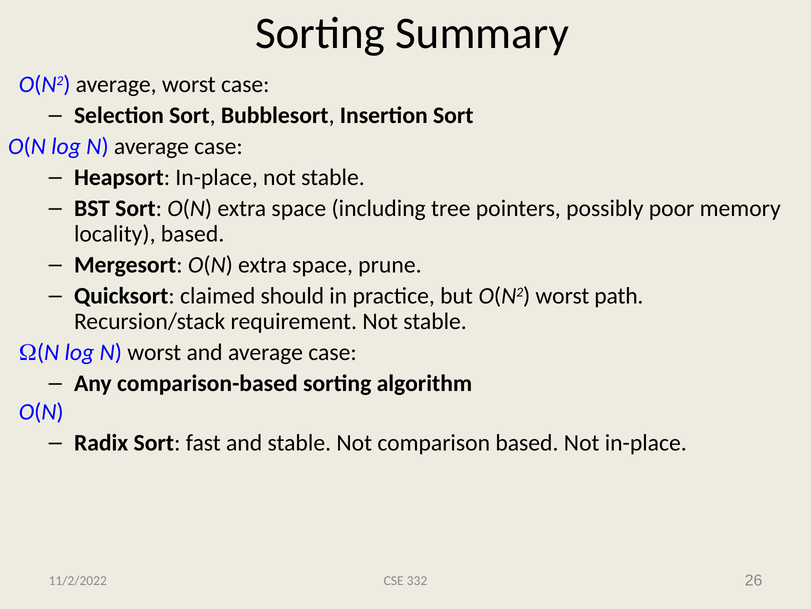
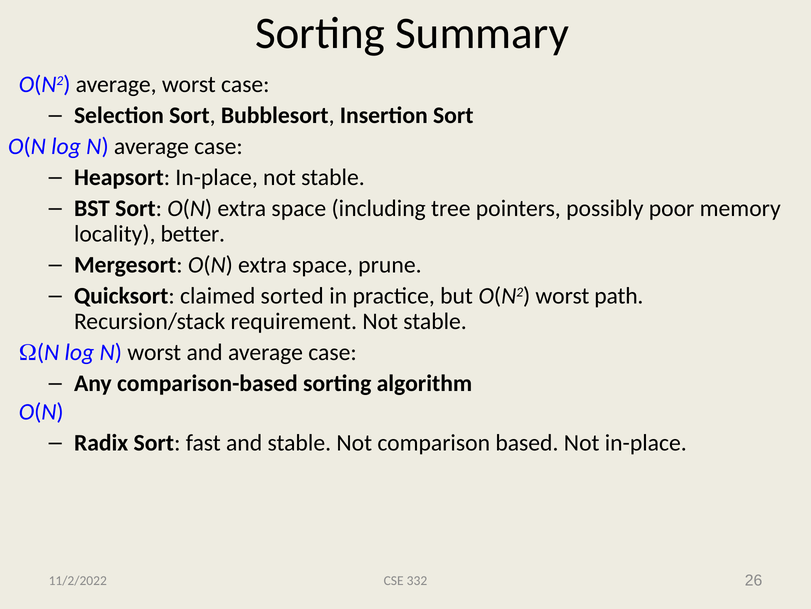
locality based: based -> better (193, 234)
should: should -> sorted (292, 295)
